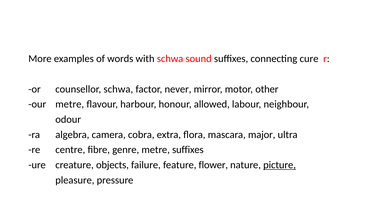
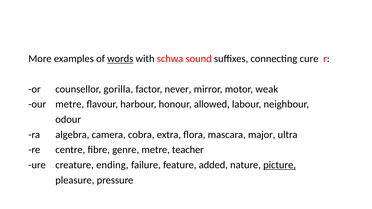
words underline: none -> present (120, 59)
counsellor schwa: schwa -> gorilla (118, 89)
other: other -> weak (267, 89)
metre suffixes: suffixes -> teacher (188, 150)
objects: objects -> ending (112, 165)
flower: flower -> added (213, 165)
